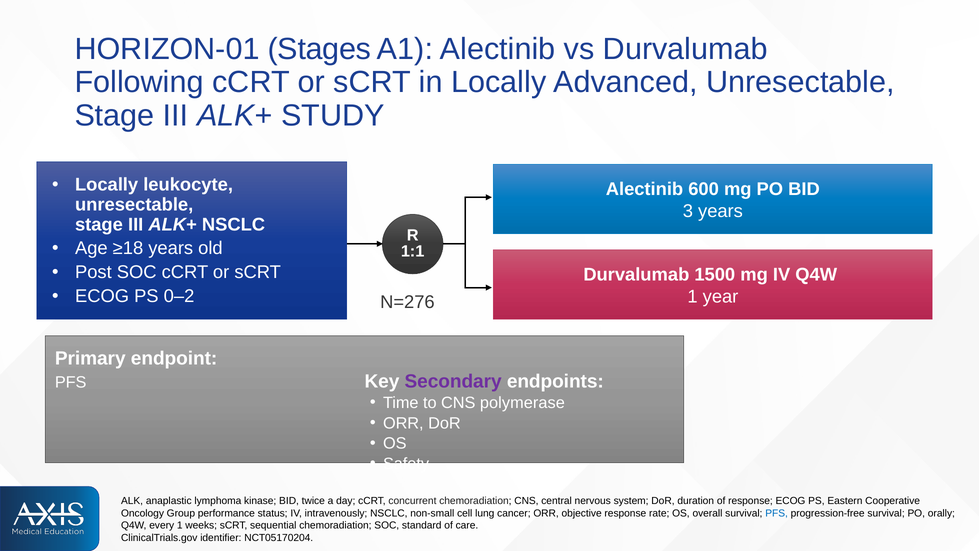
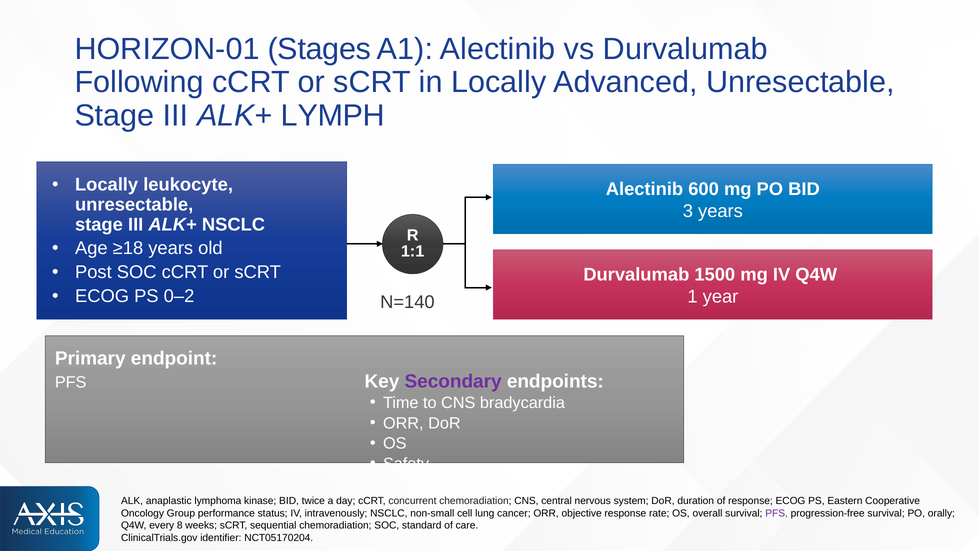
STUDY: STUDY -> LYMPH (333, 115)
N=276: N=276 -> N=140 (407, 302)
polymerase: polymerase -> bradycardia (522, 403)
PFS colour: blue -> purple (777, 513)
every 1: 1 -> 8 (180, 525)
